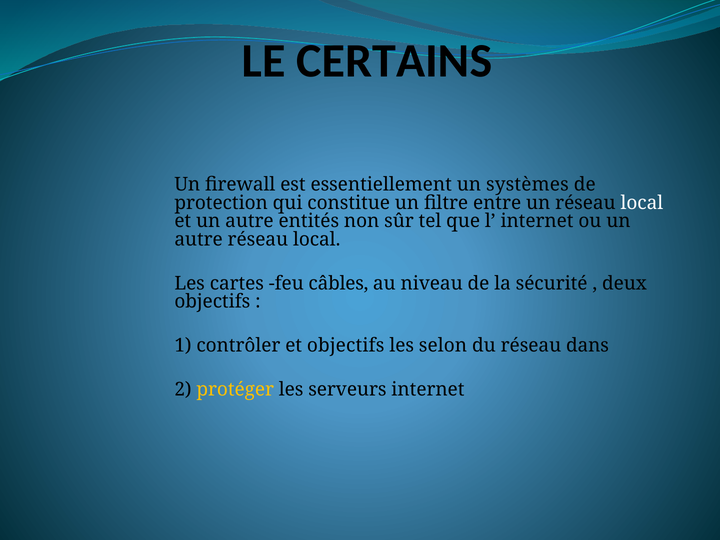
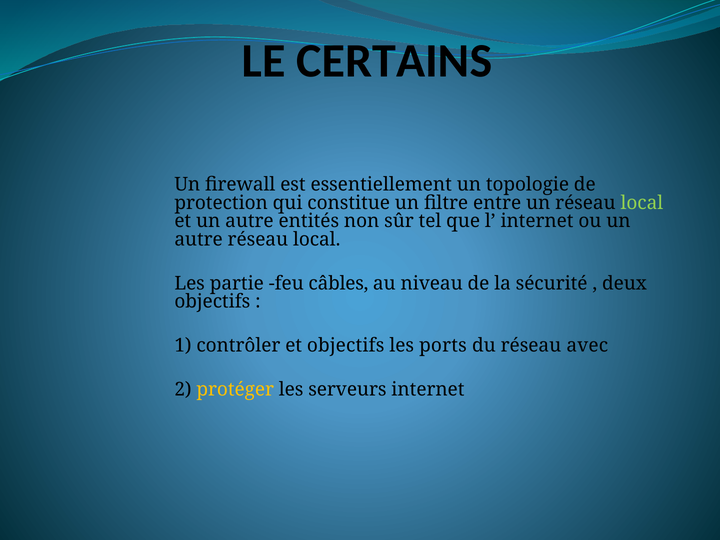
systèmes: systèmes -> topologie (527, 185)
local colour: white -> light green (642, 203)
cartes: cartes -> partie (237, 283)
selon: selon -> ports (443, 345)
dans: dans -> avec (587, 345)
